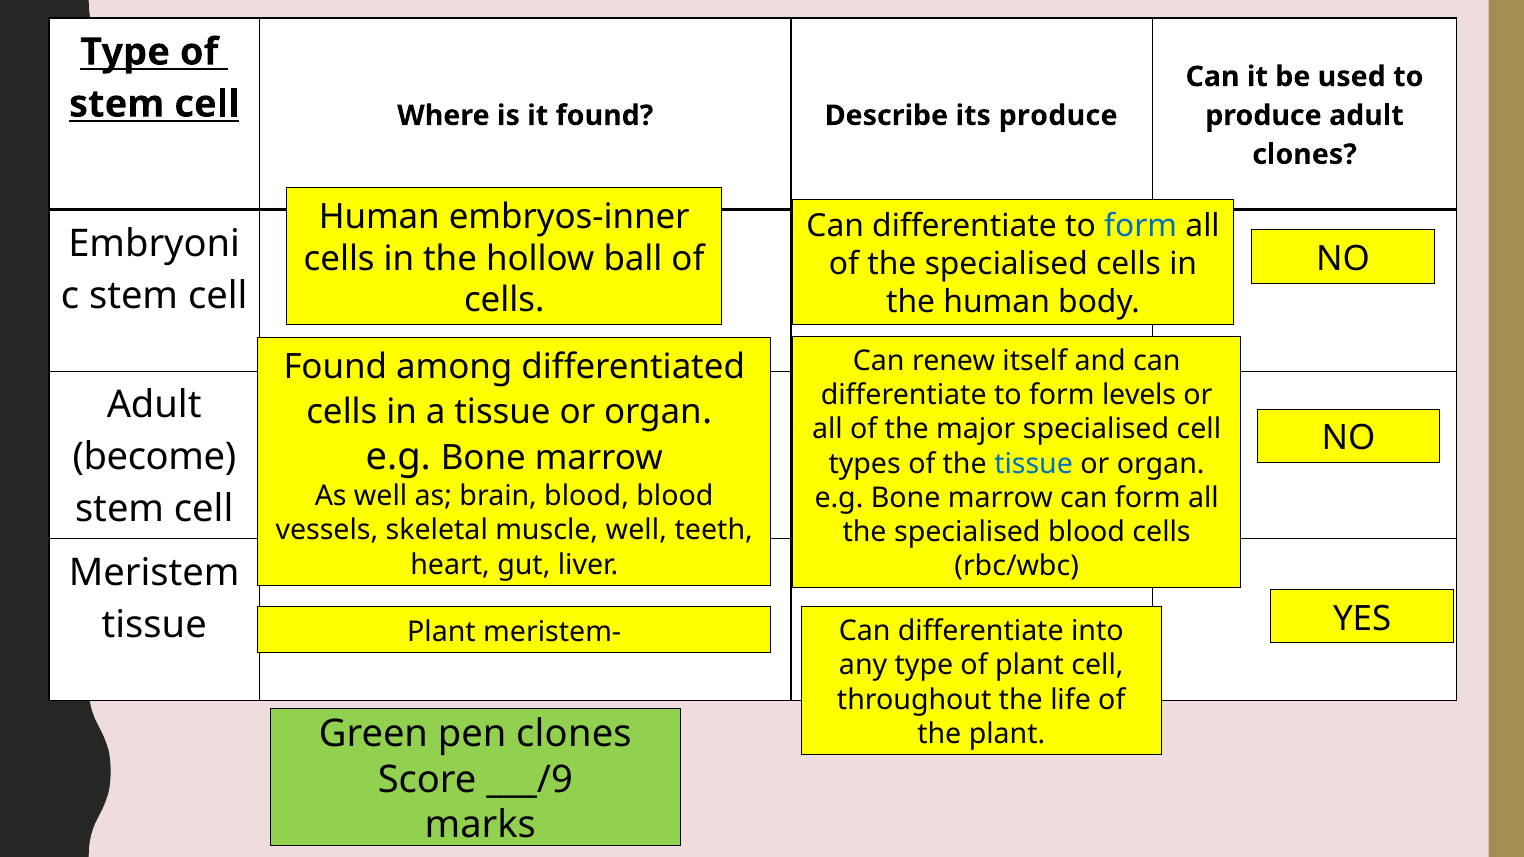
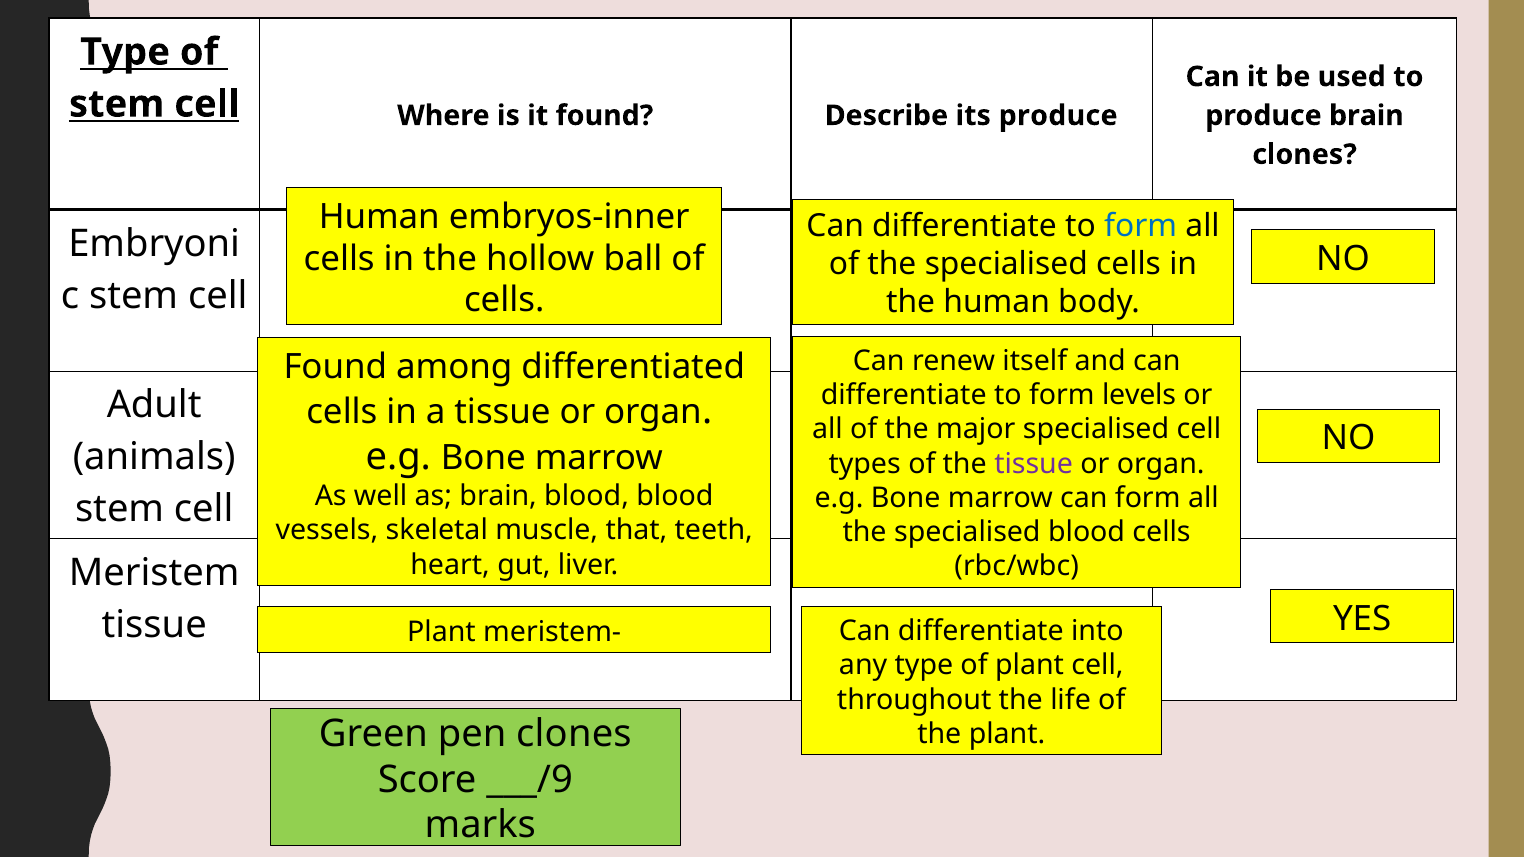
produce adult: adult -> brain (1366, 116)
become: become -> animals (154, 457)
tissue colour: blue -> purple (1034, 464)
muscle well: well -> that (637, 530)
